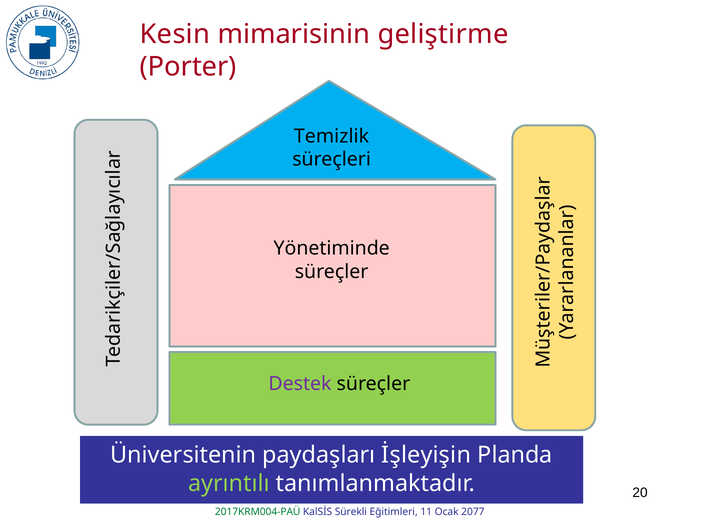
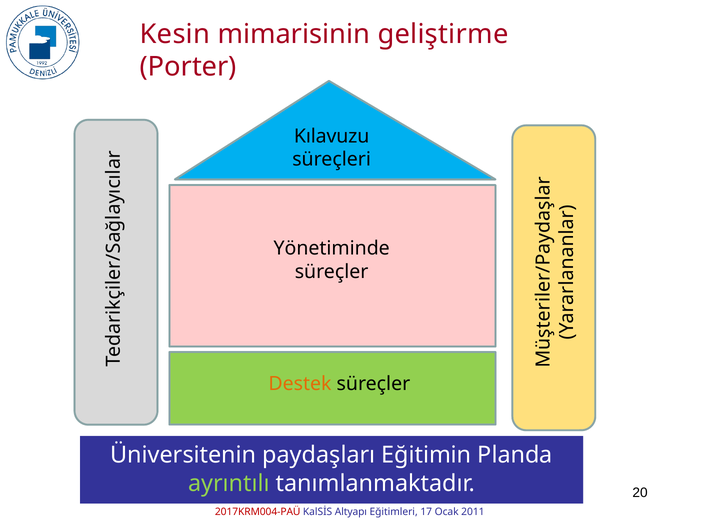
Temizlik: Temizlik -> Kılavuzu (332, 136)
Destek colour: purple -> orange (300, 384)
İşleyişin: İşleyişin -> Eğitimin (426, 455)
2017KRM004-PAÜ colour: green -> red (258, 511)
Sürekli: Sürekli -> Altyapı (351, 511)
11: 11 -> 17 (426, 511)
2077: 2077 -> 2011 (473, 511)
